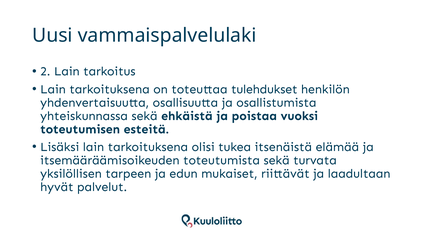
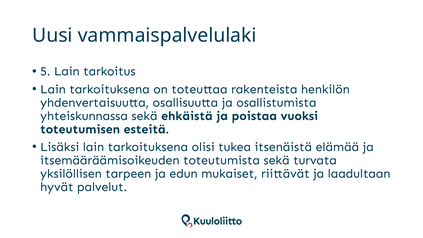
2: 2 -> 5 (45, 72)
tulehdukset: tulehdukset -> rakenteista (264, 89)
